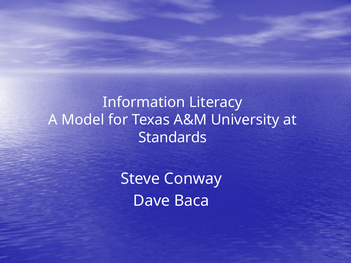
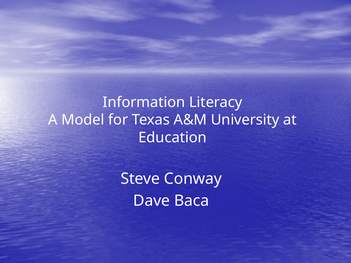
Standards: Standards -> Education (173, 138)
